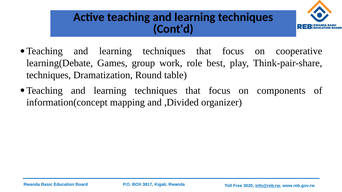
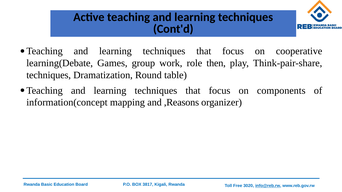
best: best -> then (216, 63)
,Divided: ,Divided -> ,Reasons (182, 103)
